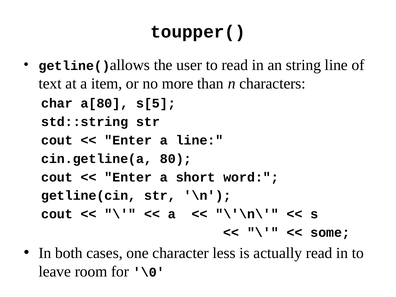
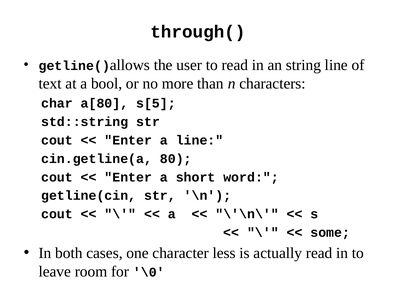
toupper(: toupper( -> through( (198, 32)
item: item -> bool (107, 84)
